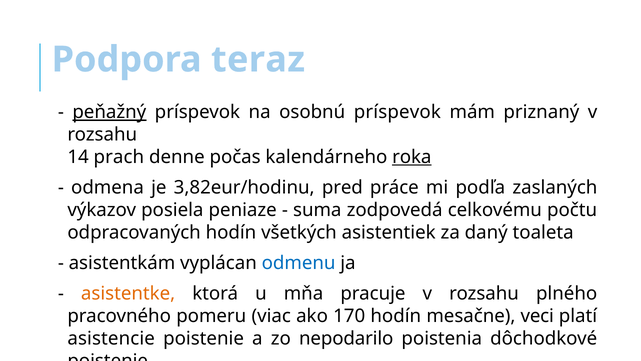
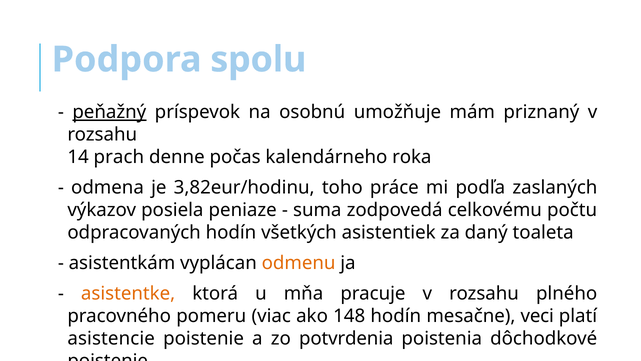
teraz: teraz -> spolu (258, 59)
osobnú príspevok: príspevok -> umožňuje (397, 112)
roka underline: present -> none (412, 157)
pred: pred -> toho (342, 187)
odmenu colour: blue -> orange (299, 263)
170: 170 -> 148 (349, 316)
nepodarilo: nepodarilo -> potvrdenia (346, 338)
